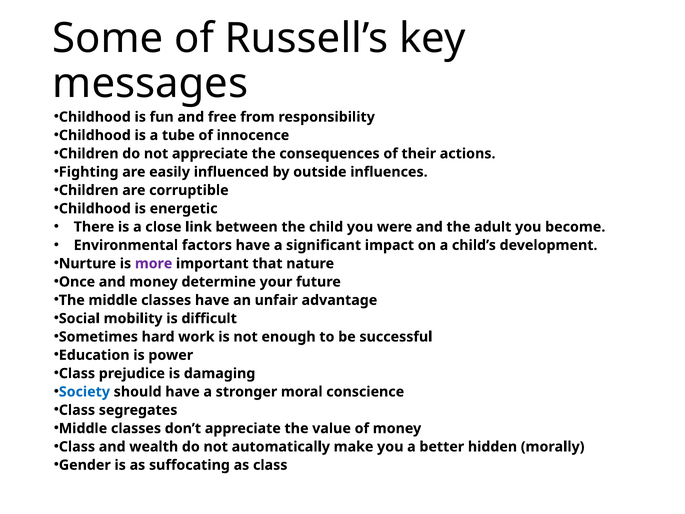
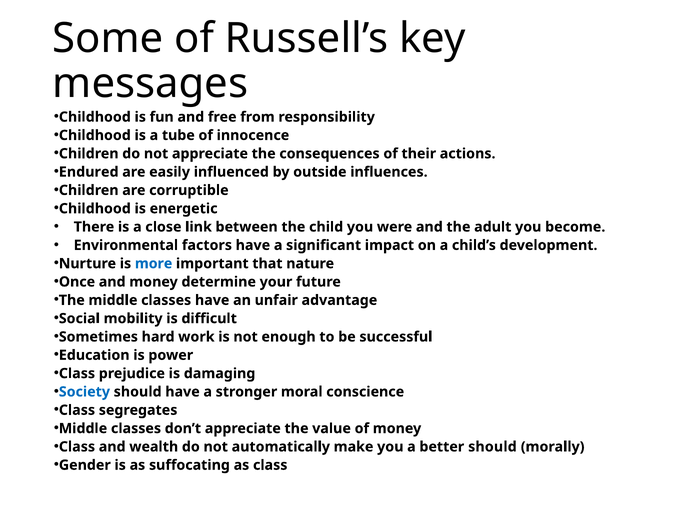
Fighting: Fighting -> Endured (89, 172)
more colour: purple -> blue (154, 263)
better hidden: hidden -> should (492, 447)
